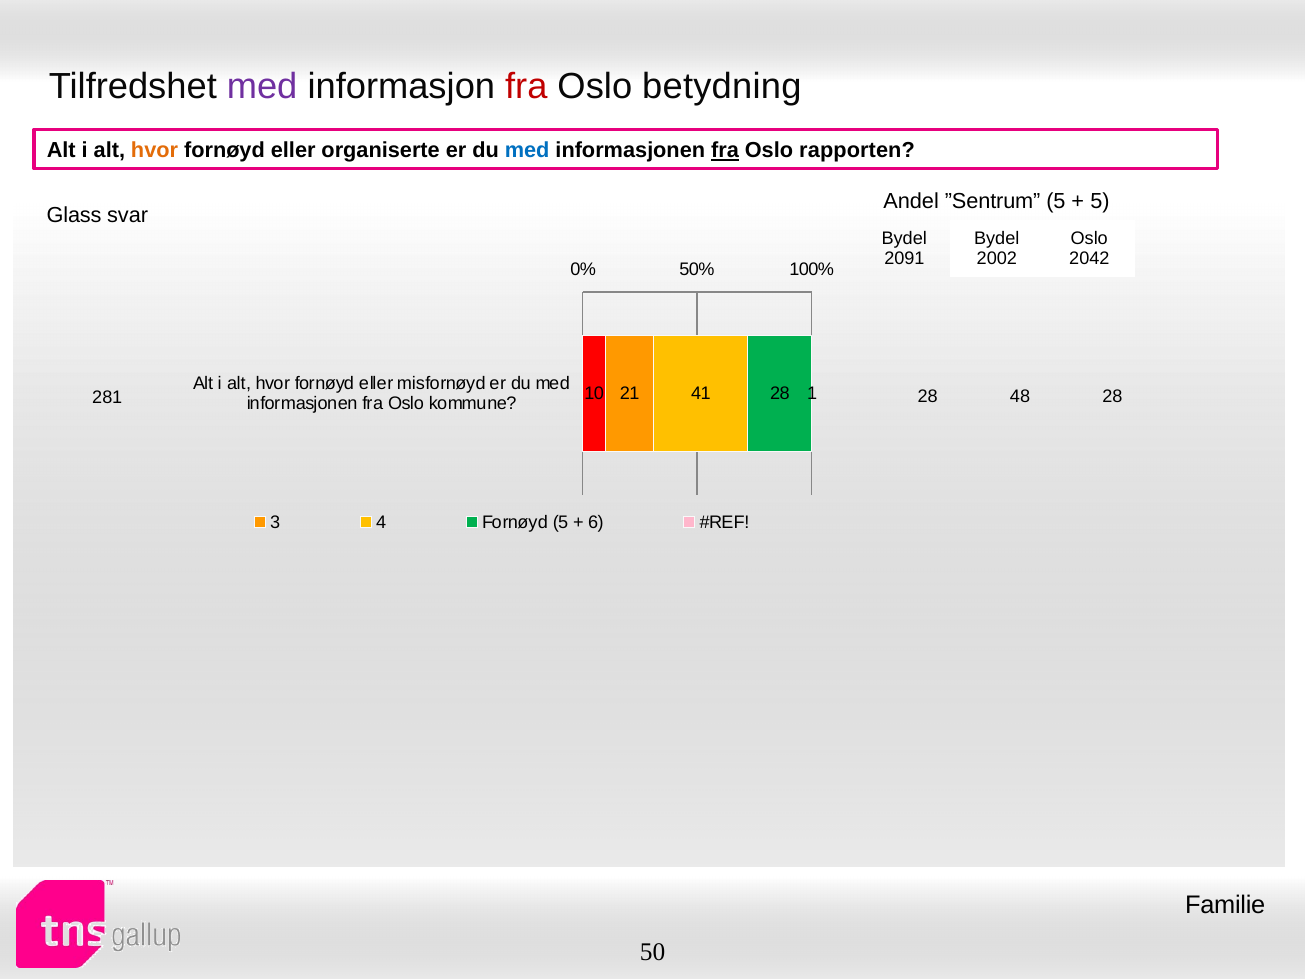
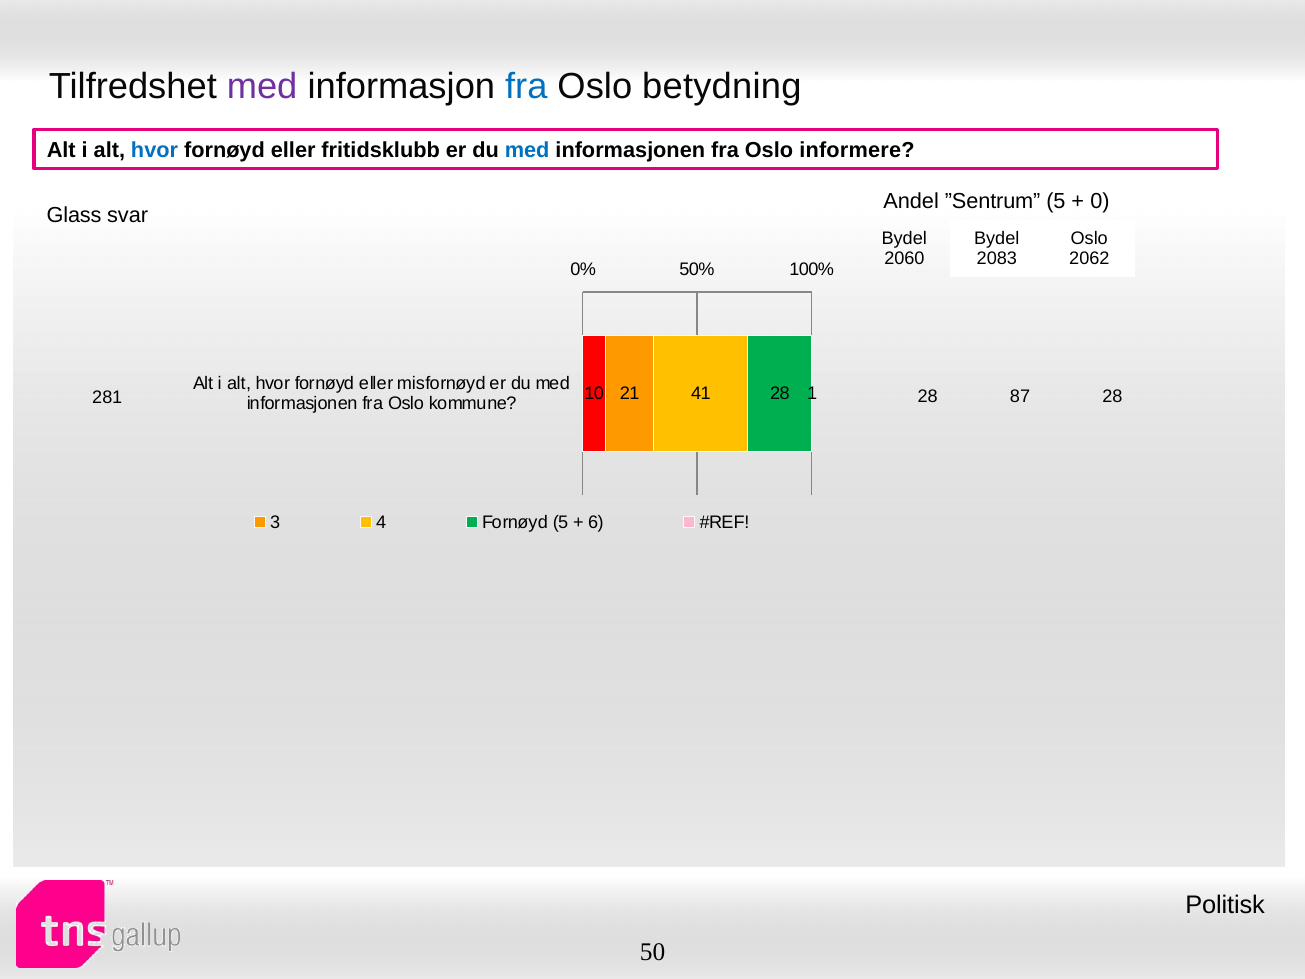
fra colour: red -> blue (526, 86)
hvor colour: orange -> blue (155, 151)
organiserte: organiserte -> fritidsklubb (381, 151)
fra underline: present -> none (725, 151)
rapporten: rapporten -> informere (857, 151)
5: 5 -> 0 (1100, 201)
2091: 2091 -> 2060 (904, 259)
2002: 2002 -> 2083 (997, 259)
2042: 2042 -> 2062 (1089, 259)
48: 48 -> 87 (1020, 397)
Familie: Familie -> Politisk (1225, 905)
